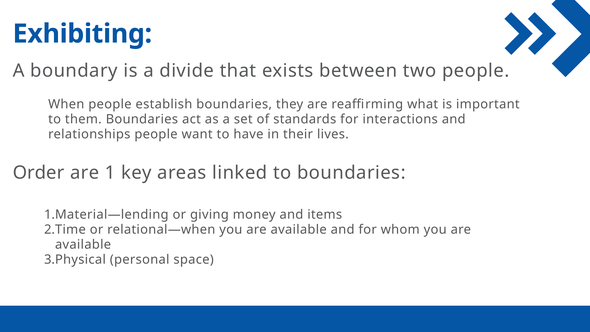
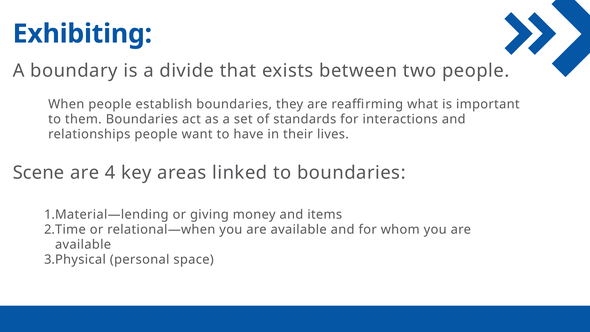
Order: Order -> Scene (38, 173)
1: 1 -> 4 (110, 173)
